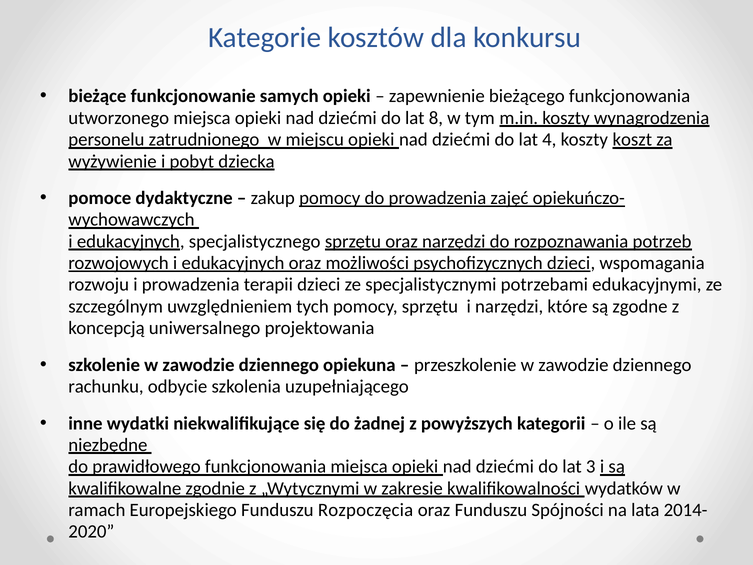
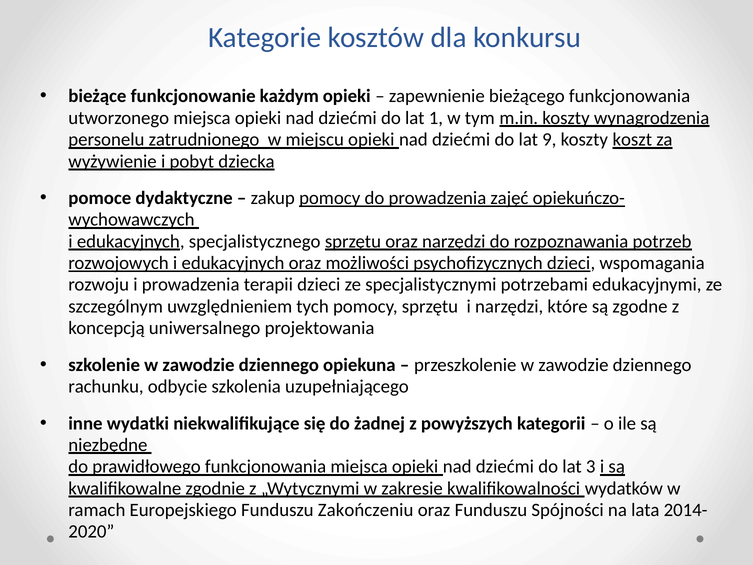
samych: samych -> każdym (289, 96)
8: 8 -> 1 (436, 118)
4: 4 -> 9 (549, 140)
Rozpoczęcia: Rozpoczęcia -> Zakończeniu (366, 510)
